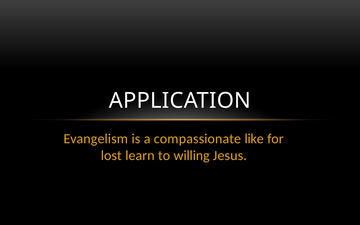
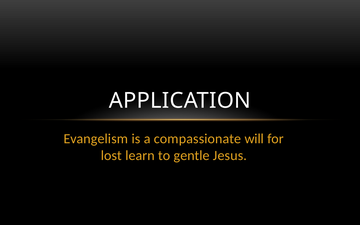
like: like -> will (254, 139)
willing: willing -> gentle (192, 155)
